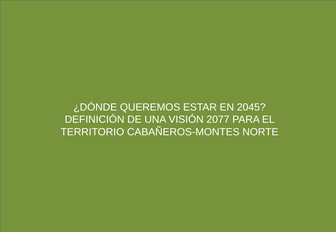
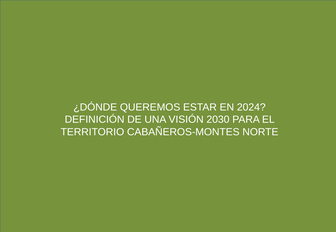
2045: 2045 -> 2024 (251, 107)
2077: 2077 -> 2030 (218, 120)
